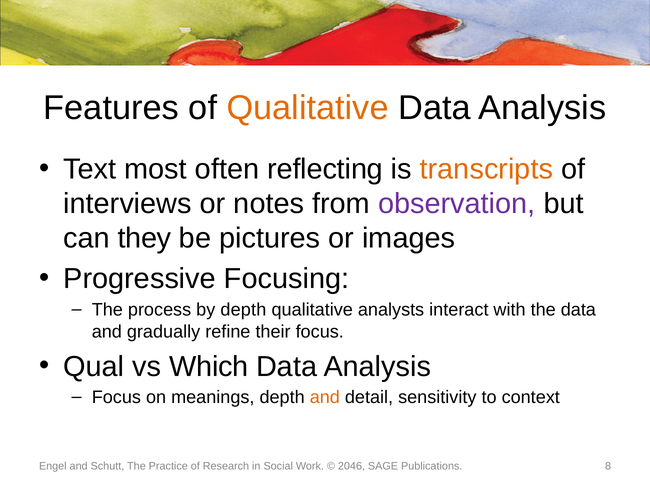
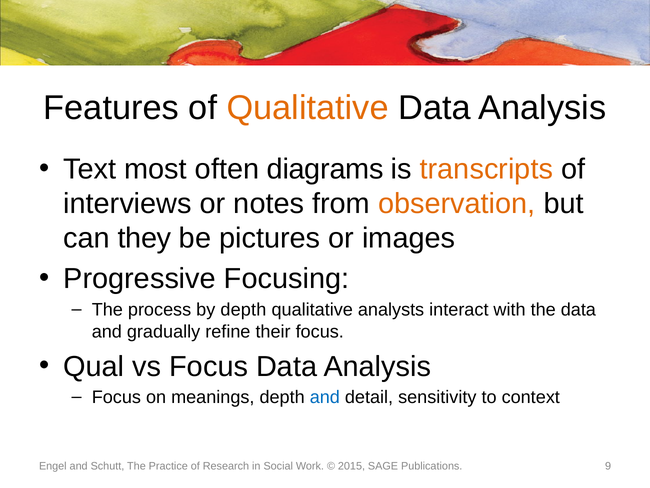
reflecting: reflecting -> diagrams (325, 169)
observation colour: purple -> orange (457, 204)
vs Which: Which -> Focus (209, 366)
and colour: orange -> blue (325, 397)
2046: 2046 -> 2015 (351, 466)
8: 8 -> 9 (608, 466)
